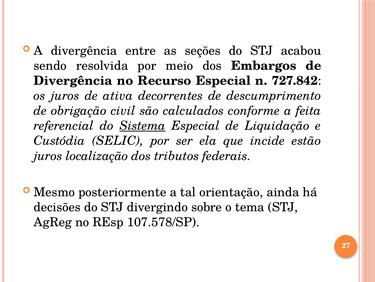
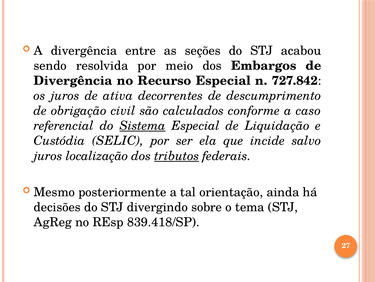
feita: feita -> caso (308, 110)
estão: estão -> salvo (307, 140)
tributos underline: none -> present (177, 155)
107.578/SP: 107.578/SP -> 839.418/SP (163, 222)
